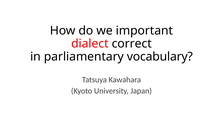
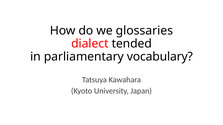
important: important -> glossaries (144, 31)
correct: correct -> tended (132, 44)
